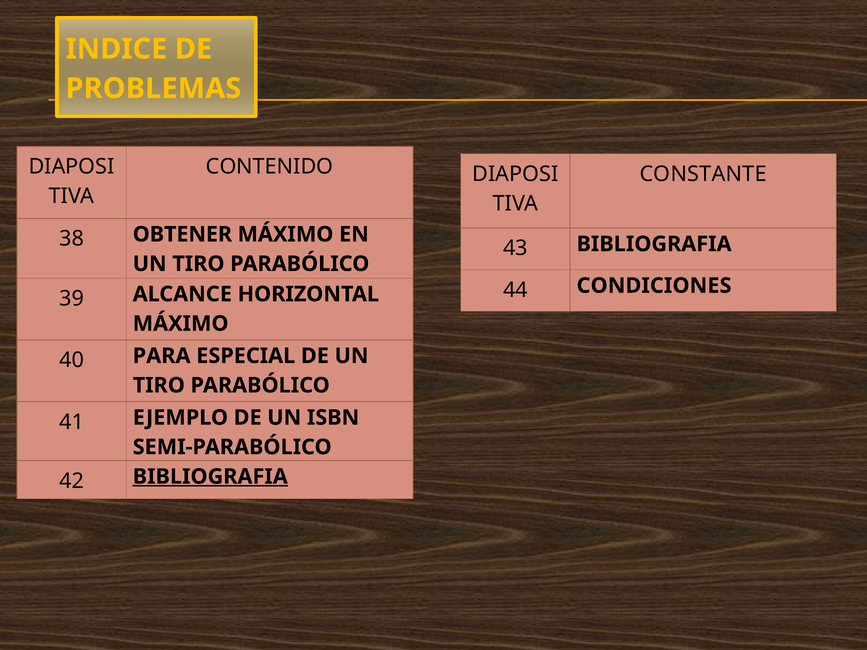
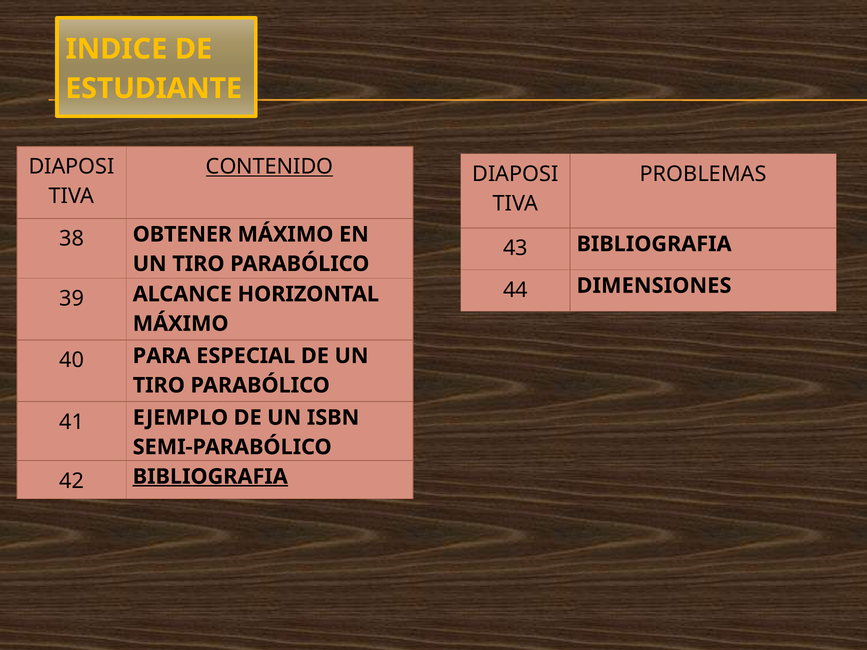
PROBLEMAS: PROBLEMAS -> ESTUDIANTE (154, 88)
CONTENIDO underline: none -> present (270, 167)
CONSTANTE: CONSTANTE -> PROBLEMAS (703, 174)
CONDICIONES: CONDICIONES -> DIMENSIONES (654, 286)
